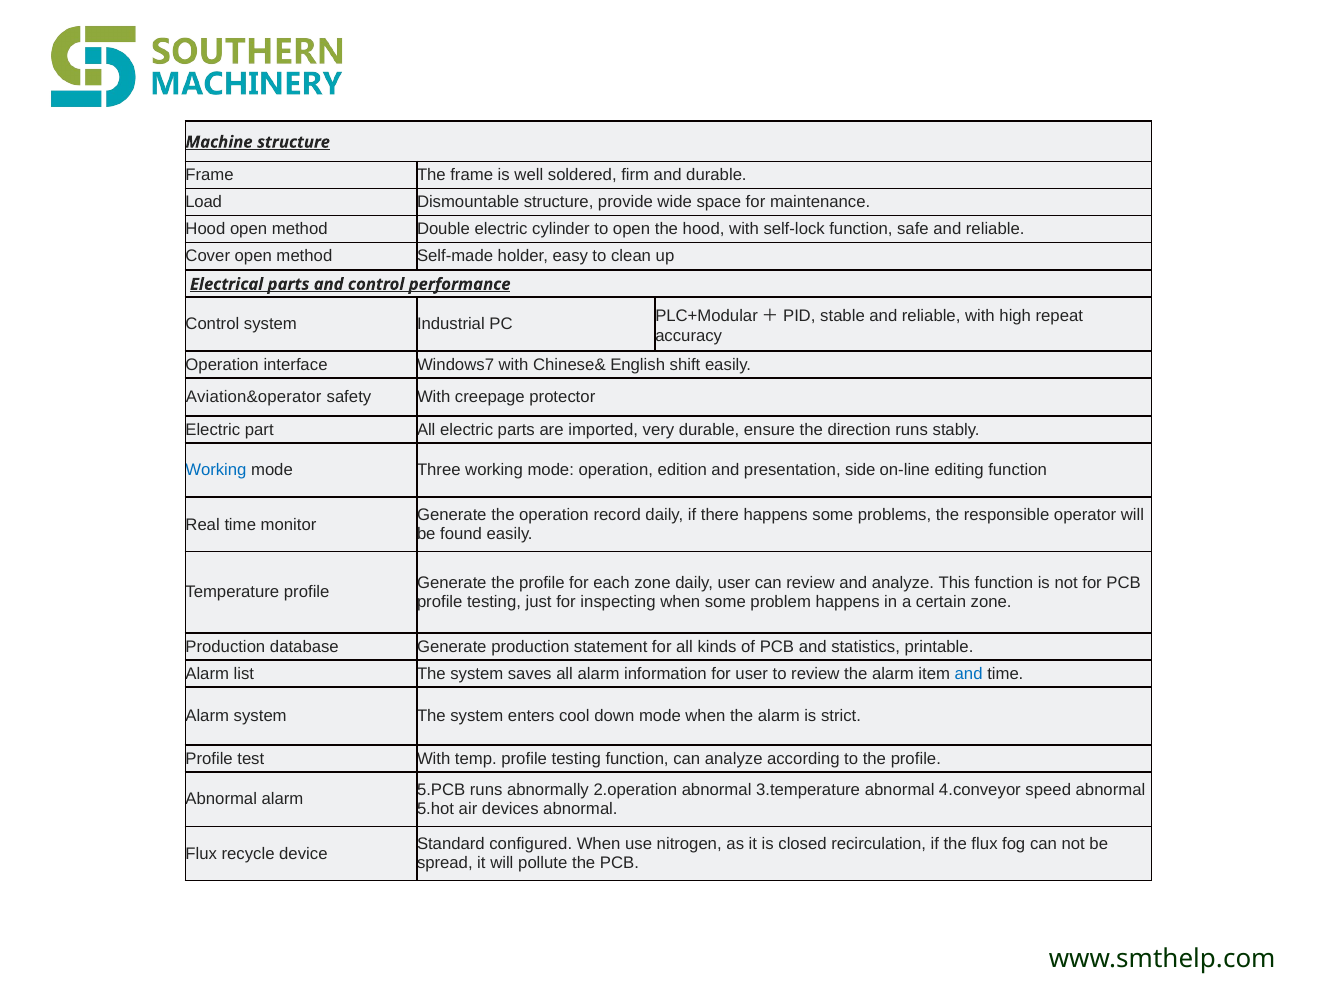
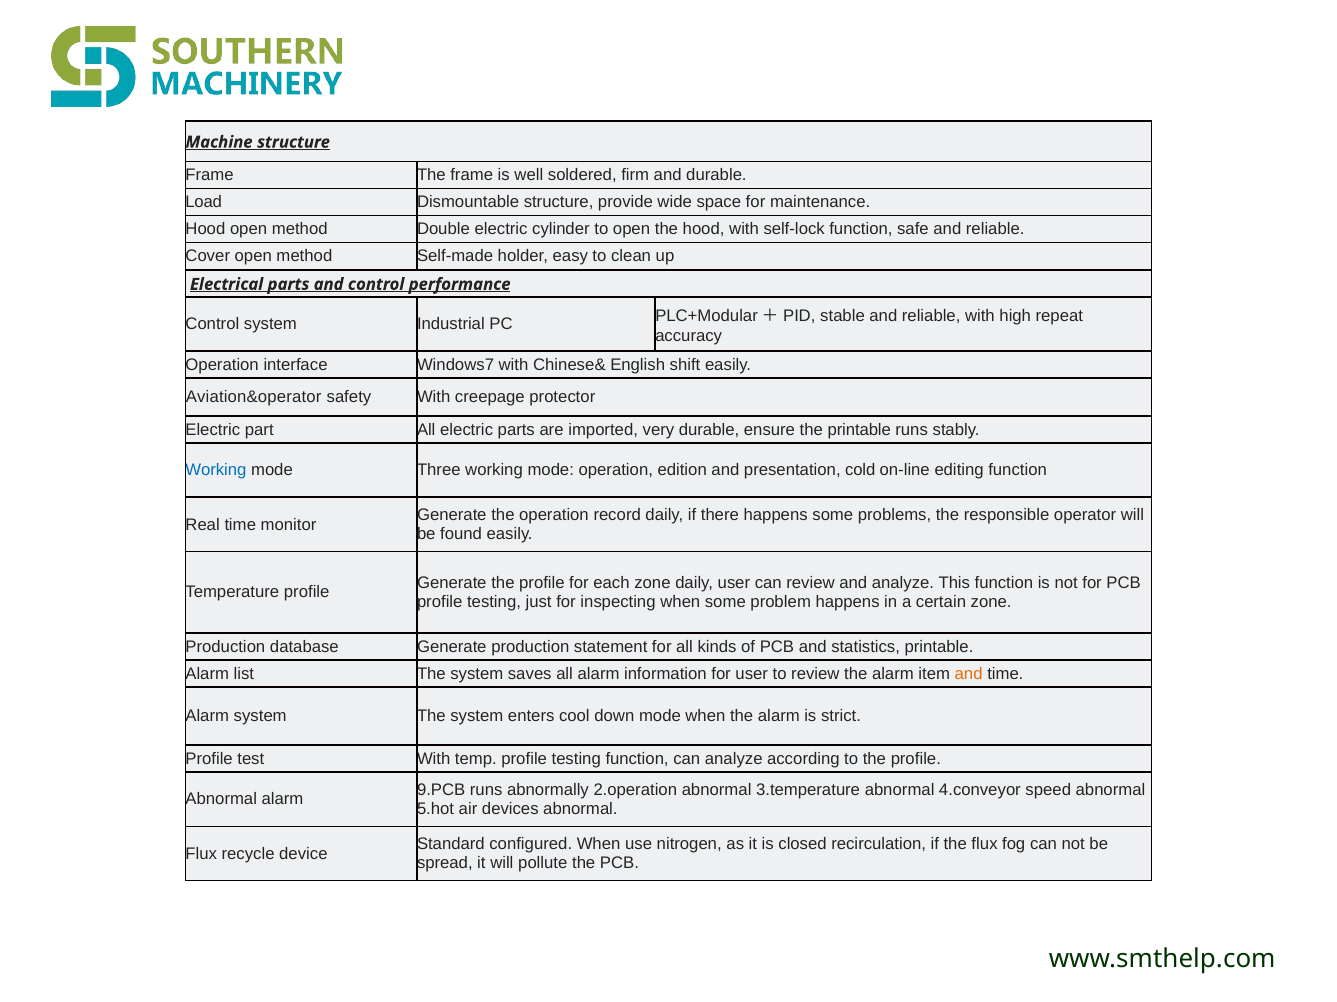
the direction: direction -> printable (859, 430)
side: side -> cold (860, 471)
and colour: blue -> orange (969, 674)
5.PCB: 5.PCB -> 9.PCB (441, 791)
